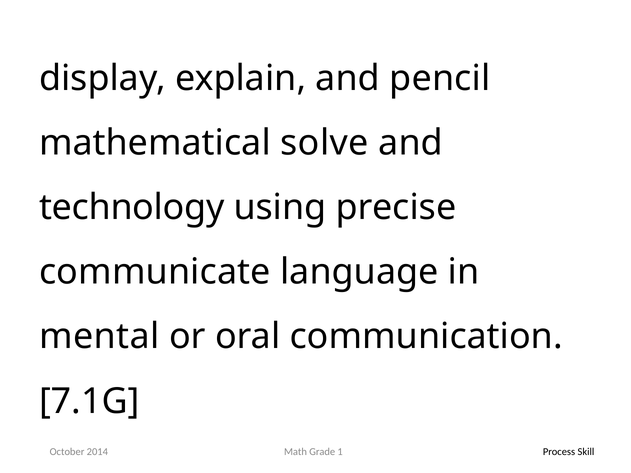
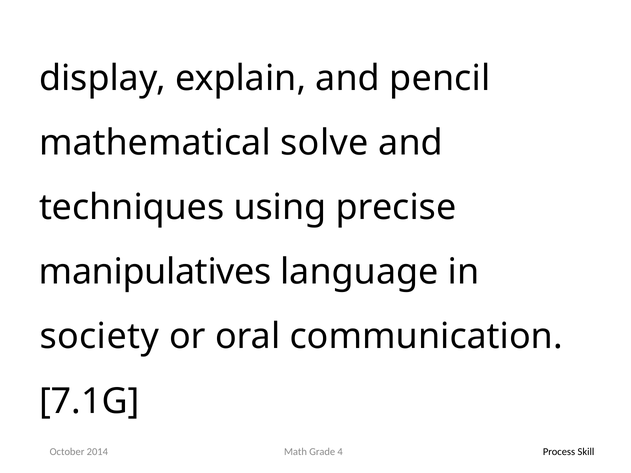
technology: technology -> techniques (132, 208)
communicate: communicate -> manipulatives (155, 272)
mental: mental -> society (99, 337)
1: 1 -> 4 (340, 452)
